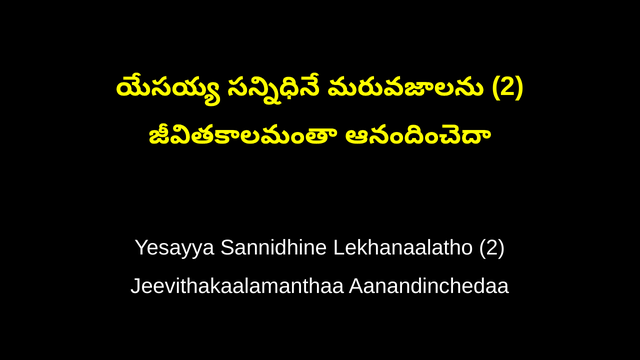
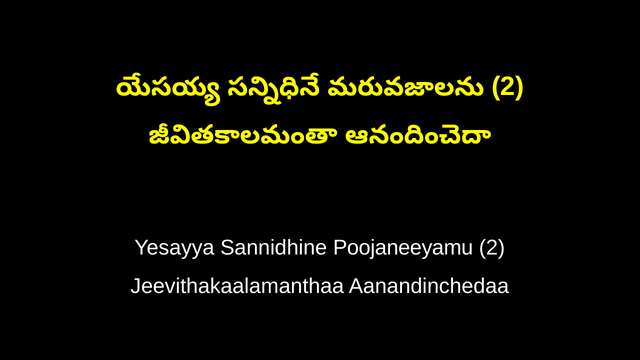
Lekhanaalatho: Lekhanaalatho -> Poojaneeyamu (403, 248)
